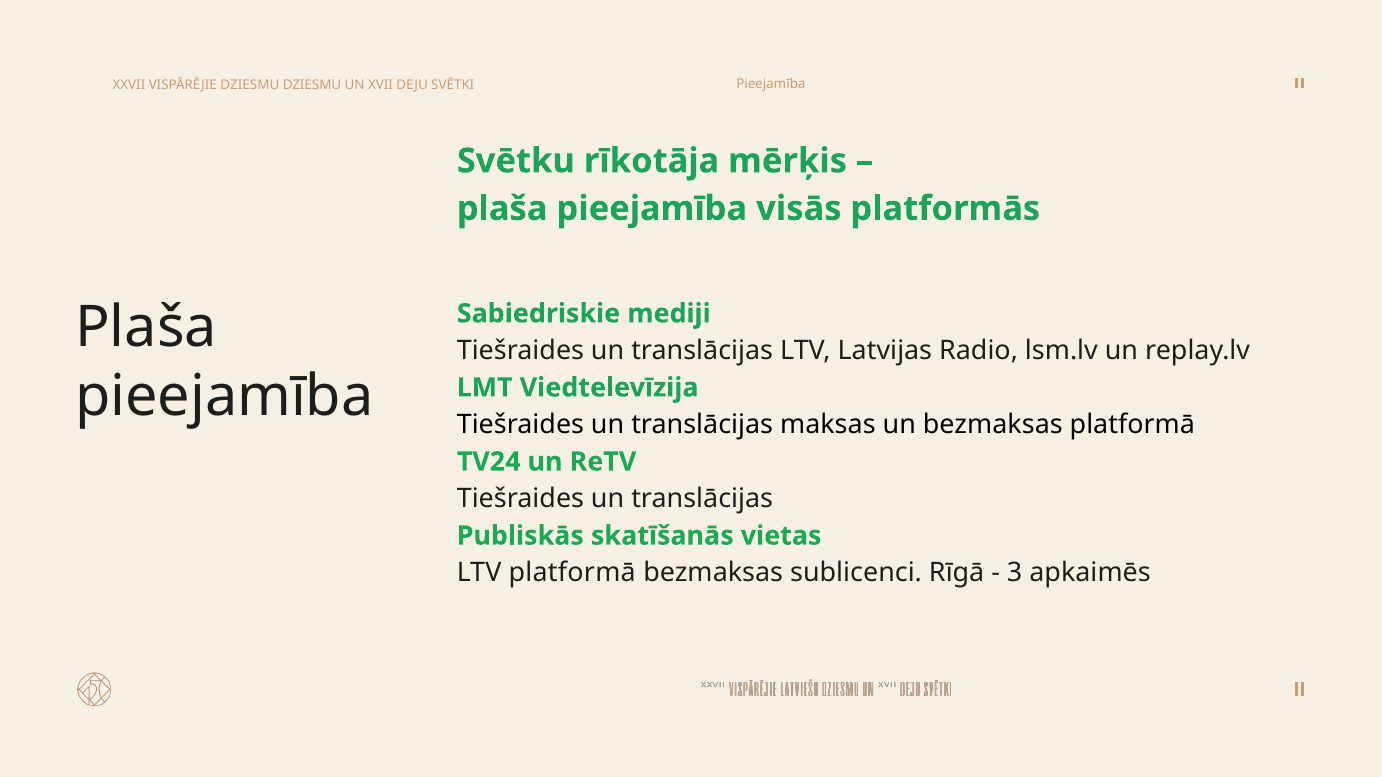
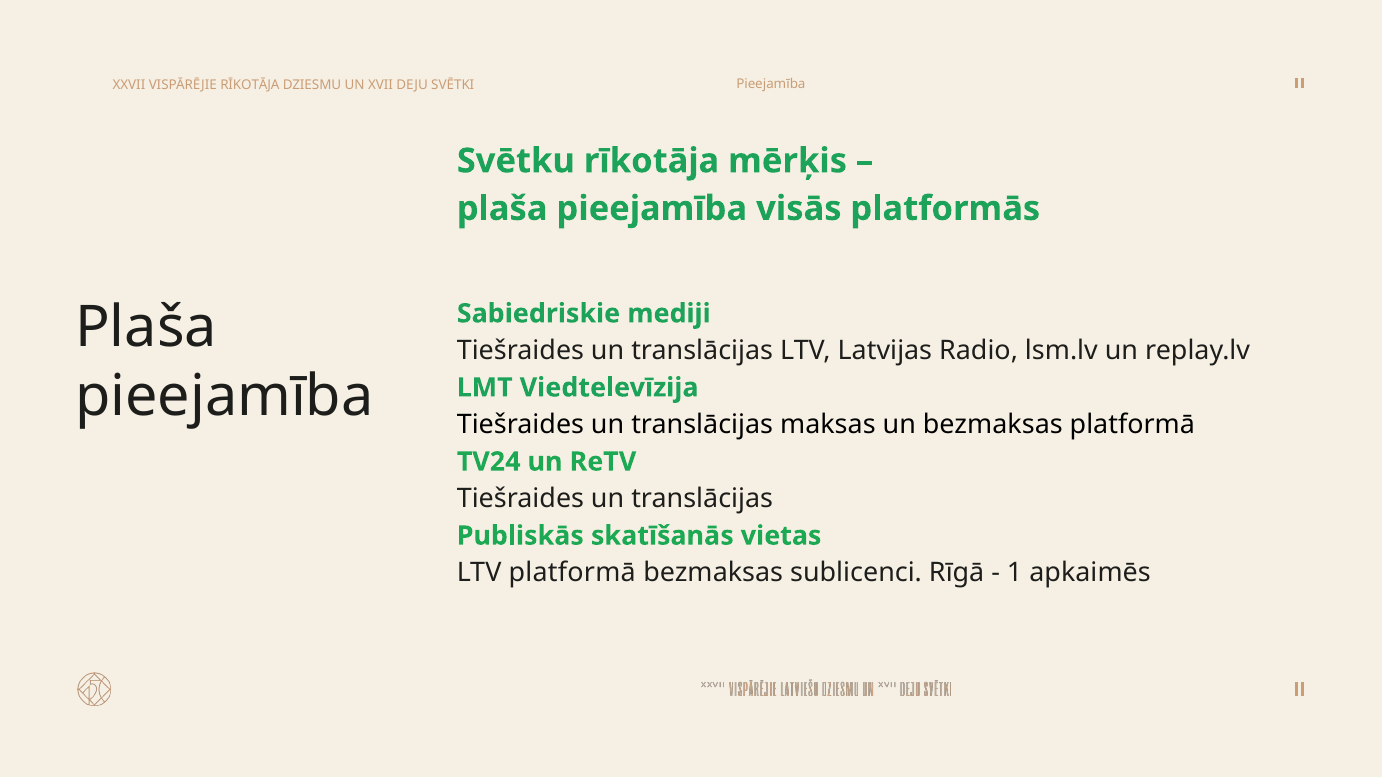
VISPĀRĒJIE DZIESMU: DZIESMU -> RĪKOTĀJA (250, 85)
3: 3 -> 1 (1015, 573)
